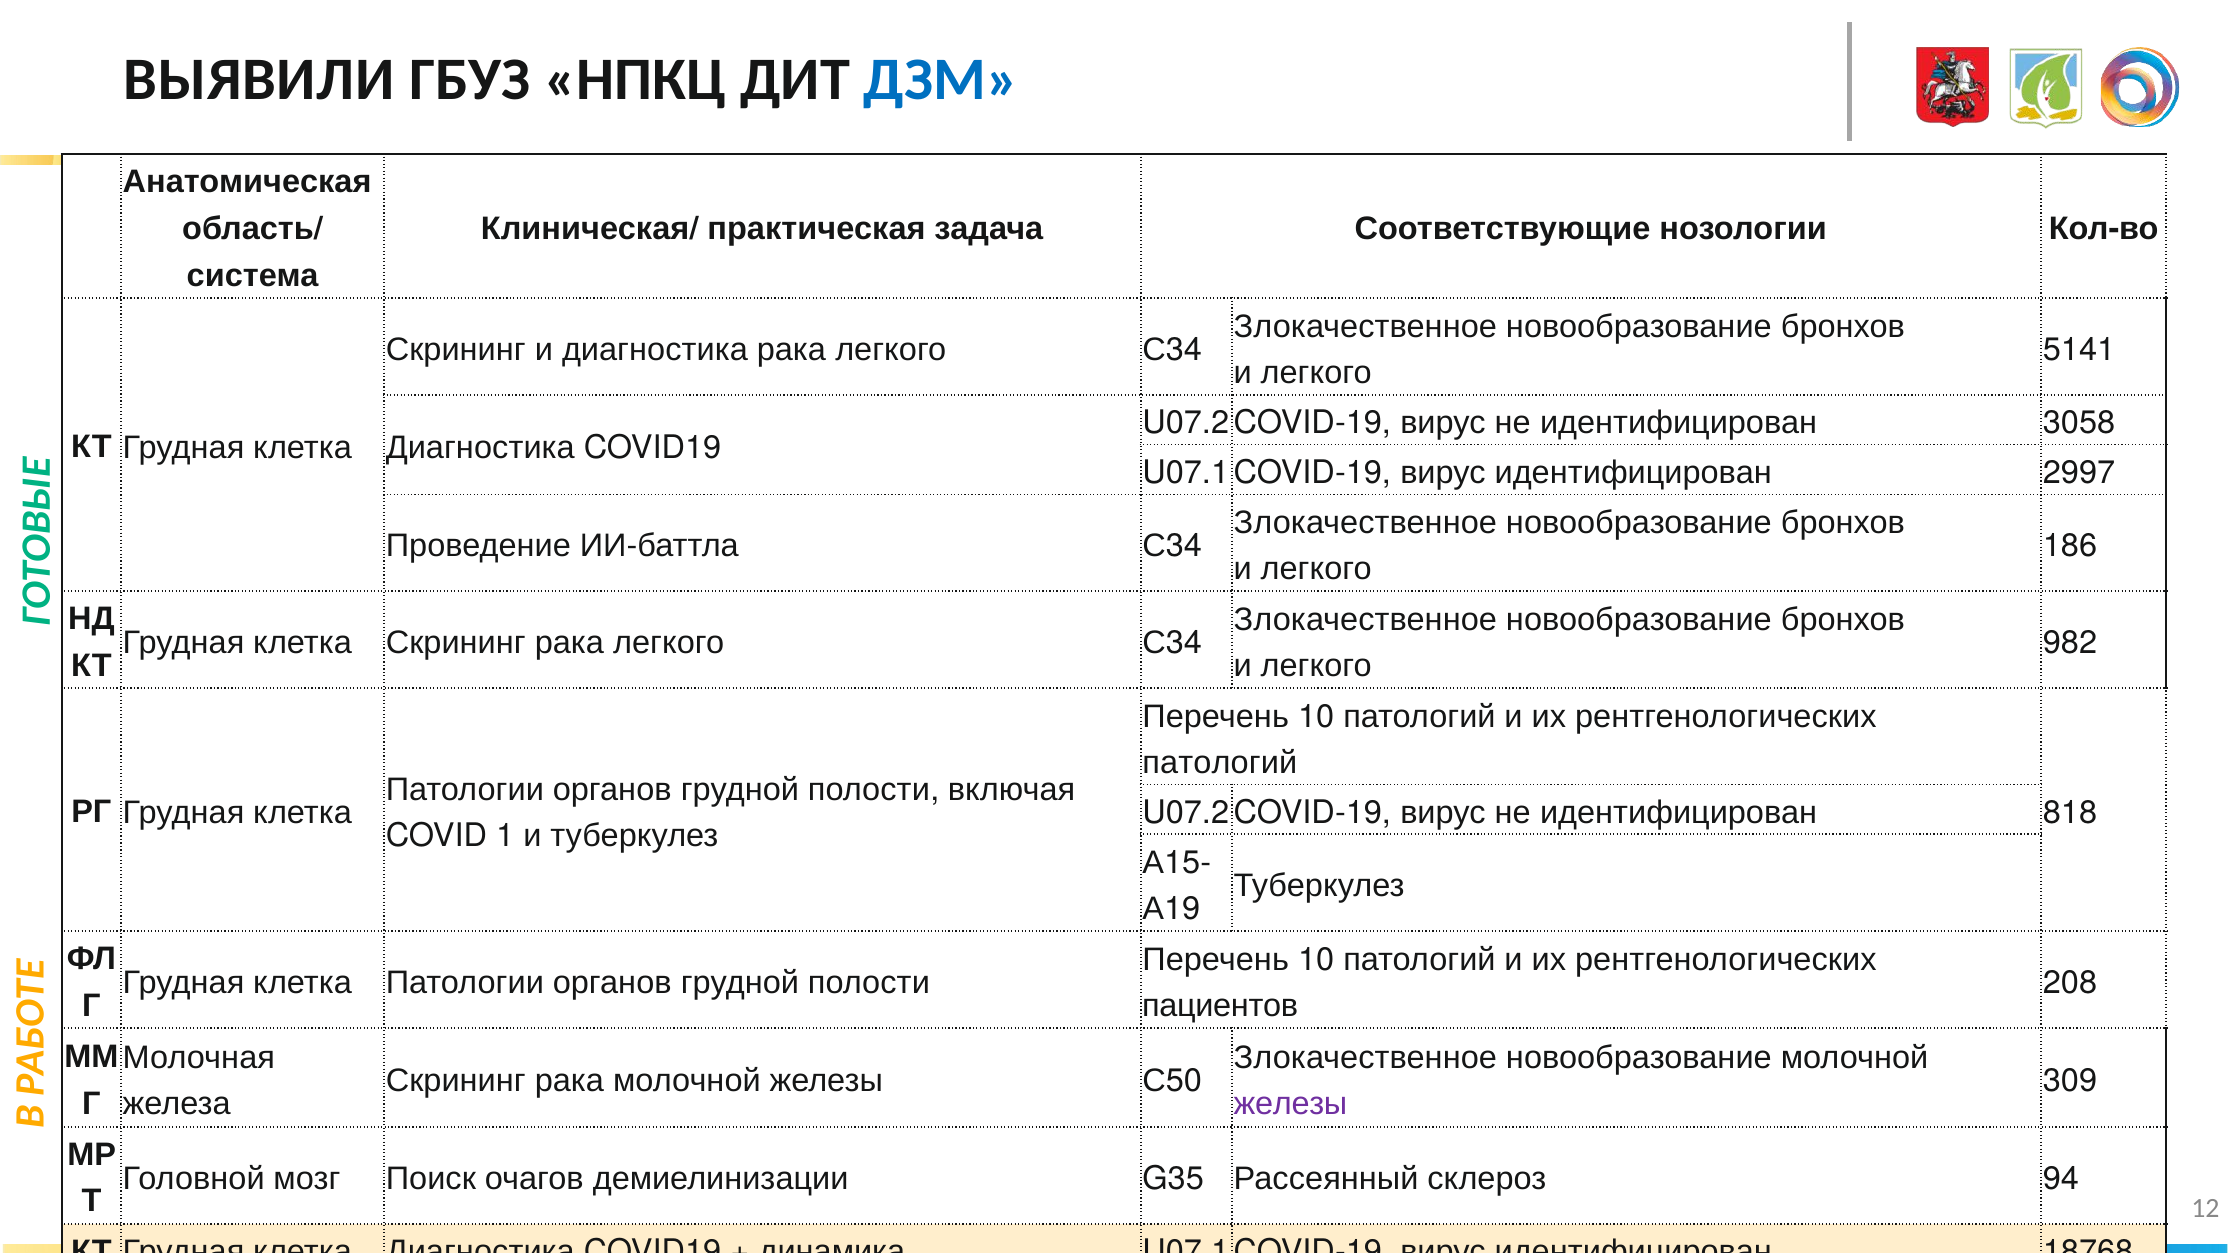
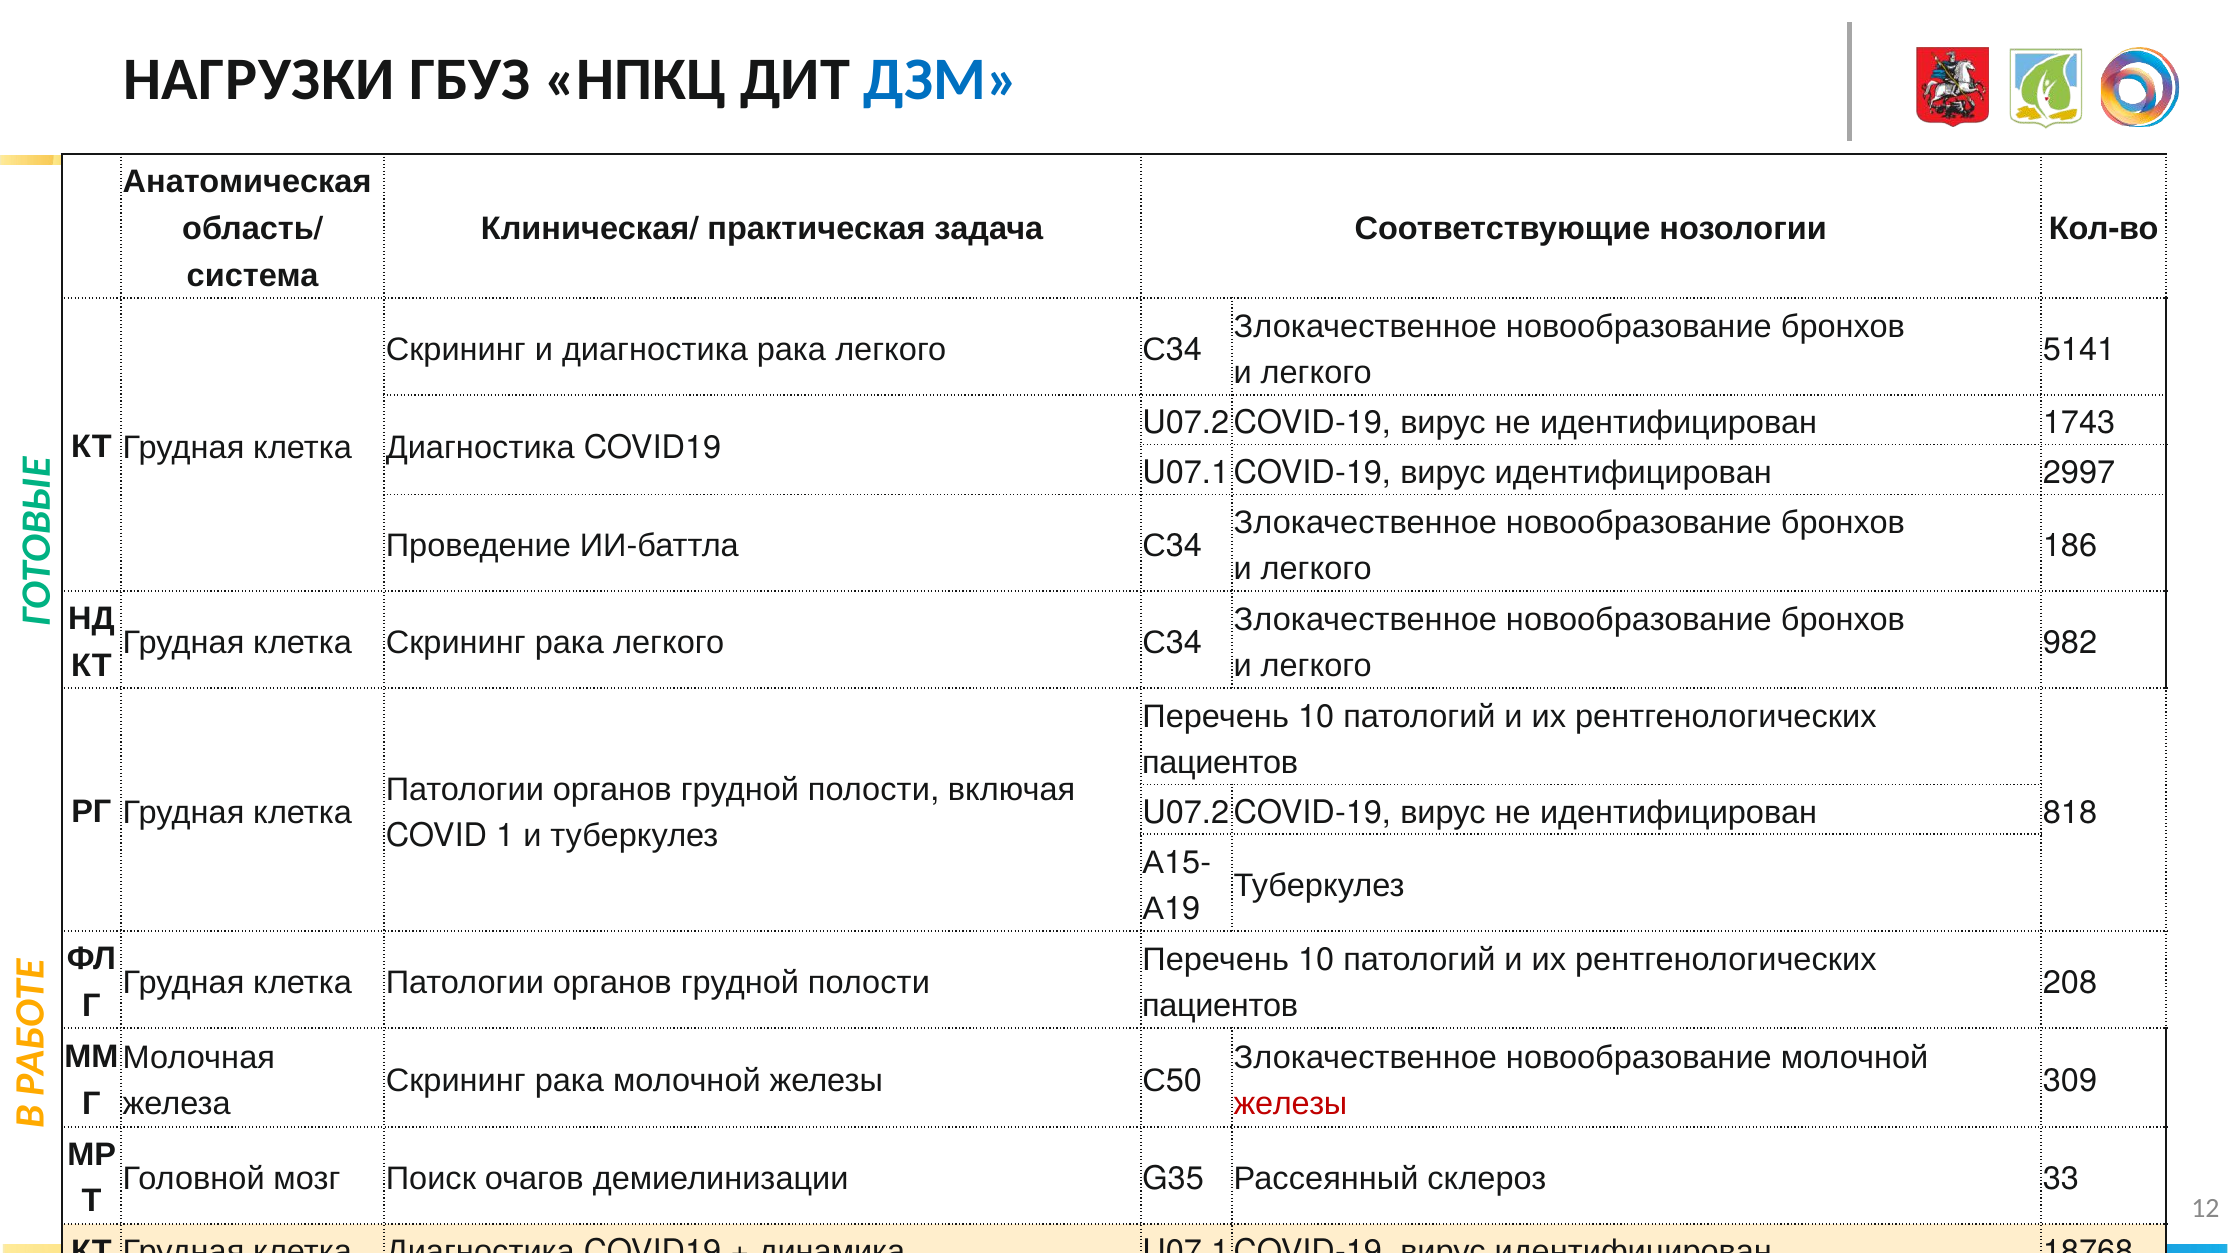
ВЫЯВИЛИ: ВЫЯВИЛИ -> НАГРУЗКИ (259, 80)
3058: 3058 -> 1743 (2079, 423)
патологий: патологий -> пациентов (1220, 763)
железы colour: purple -> red (1290, 1104)
94: 94 -> 33 (2061, 1179)
